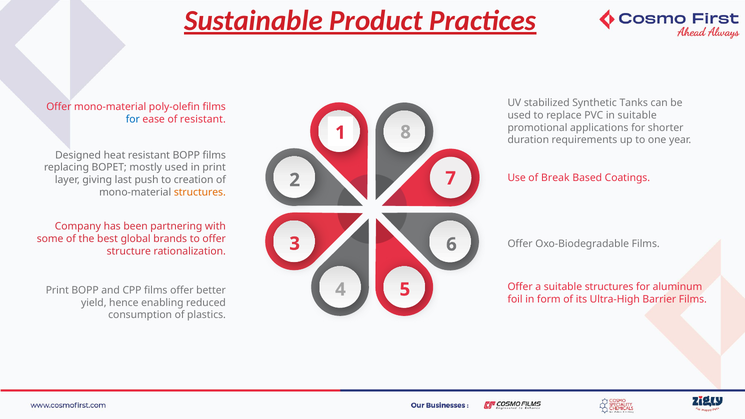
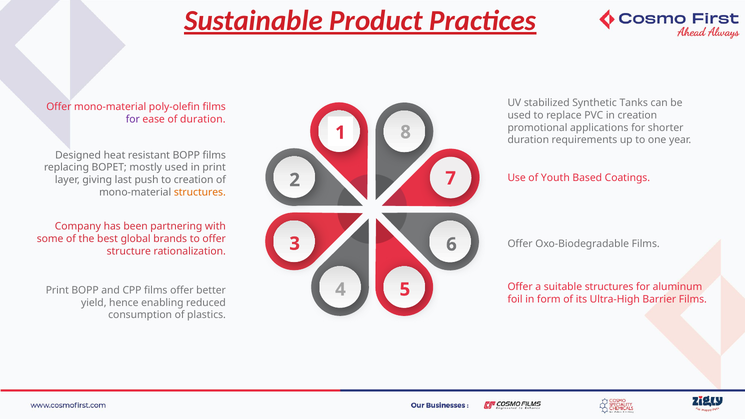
in suitable: suitable -> creation (637, 115)
for colour: blue -> purple (133, 120)
of resistant: resistant -> duration (203, 120)
Break: Break -> Youth (555, 178)
